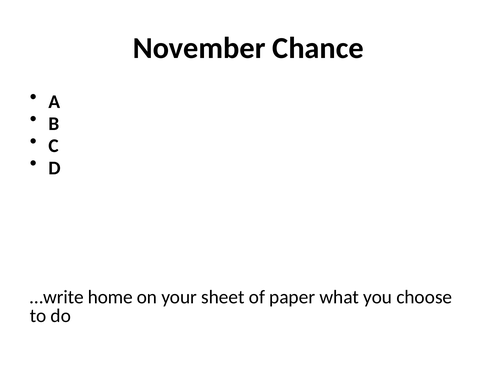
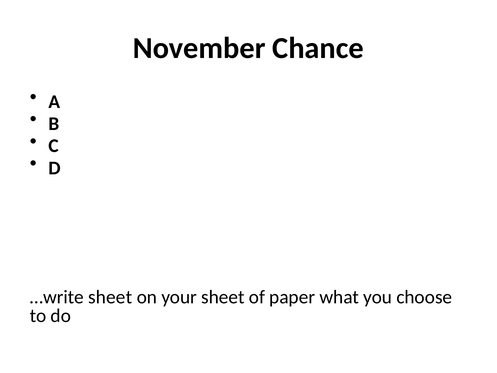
…write home: home -> sheet (110, 297)
